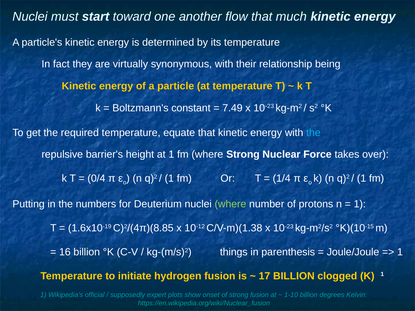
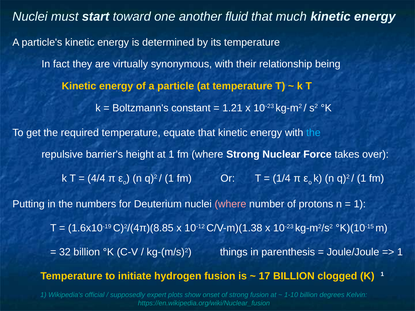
flow: flow -> fluid (237, 17)
7.49: 7.49 -> 1.21 (232, 108)
0/4: 0/4 -> 4/4 (96, 179)
where colour: light green -> pink (230, 204)
16: 16 -> 32 (65, 252)
